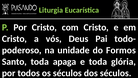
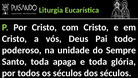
Formos: Formos -> Sempre (121, 50)
